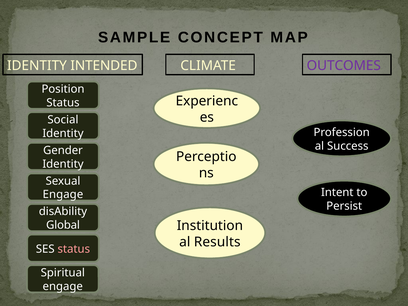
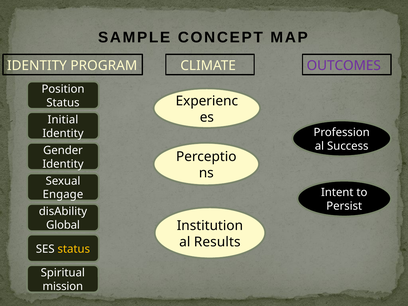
INTENDED: INTENDED -> PROGRAM (104, 66)
Social: Social -> Initial (63, 120)
status colour: pink -> yellow (74, 249)
engage: engage -> mission (63, 286)
